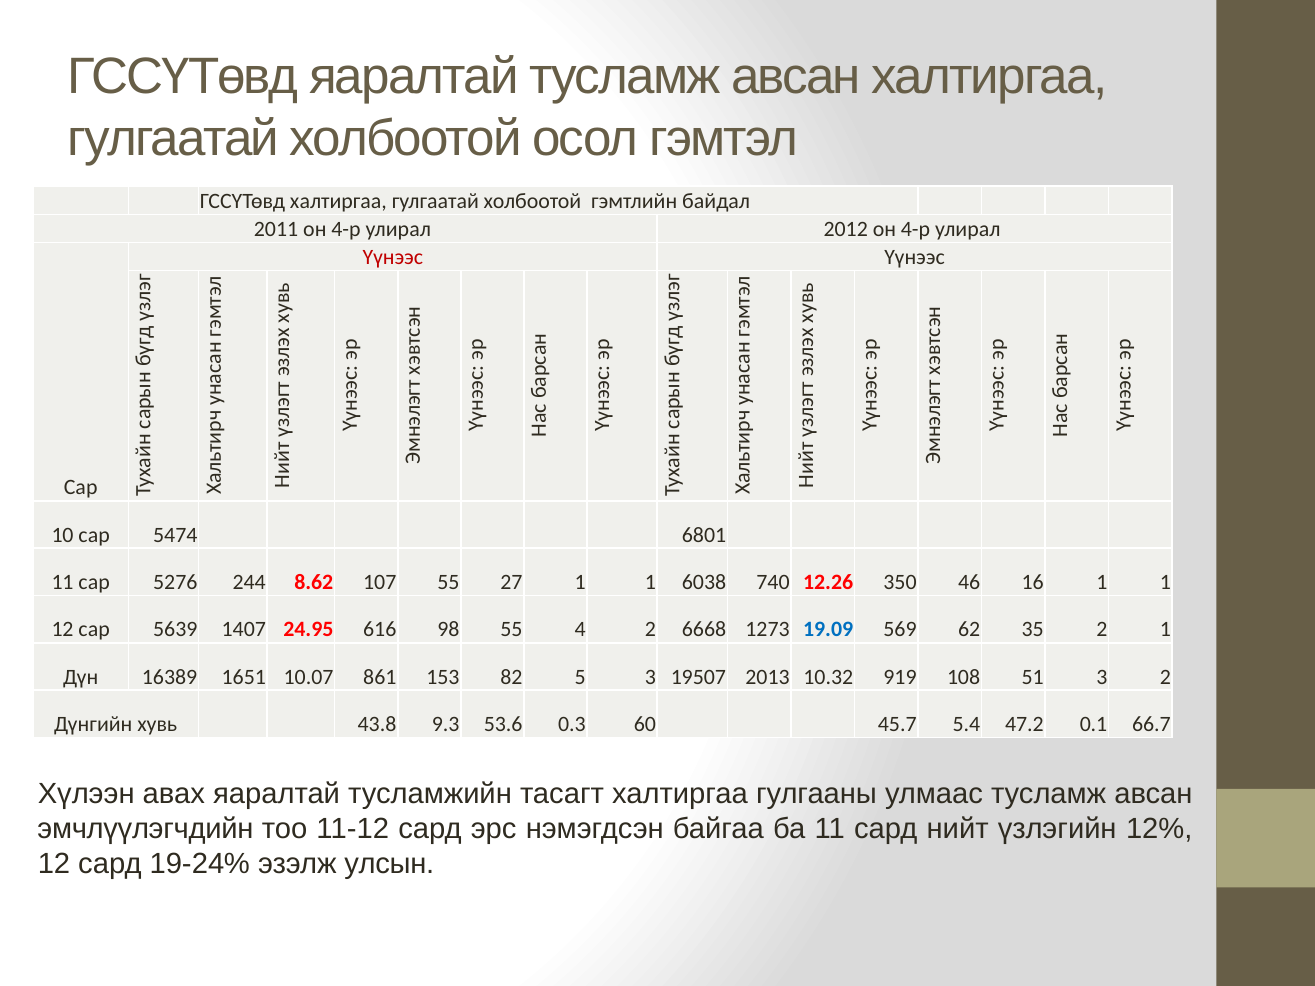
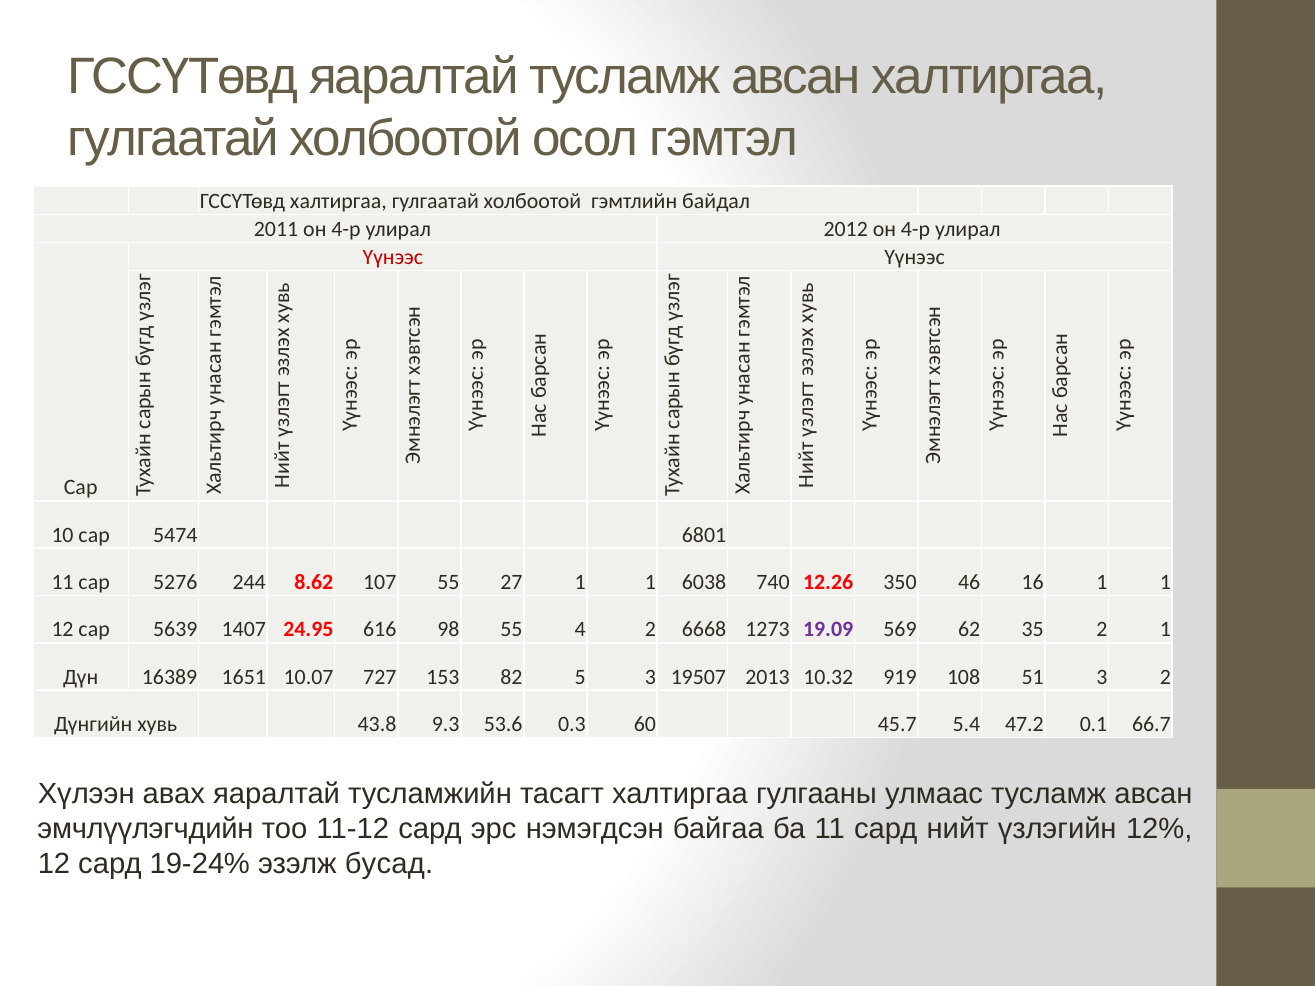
19.09 colour: blue -> purple (828, 630)
861: 861 -> 727 (380, 677)
улсын: улсын -> бусад (389, 864)
